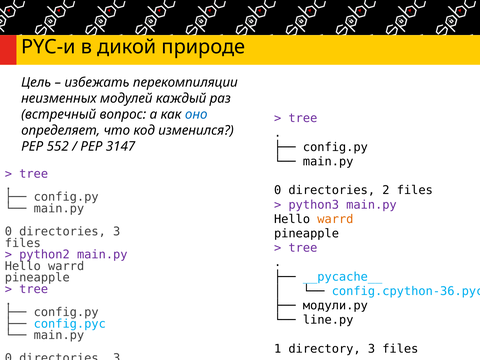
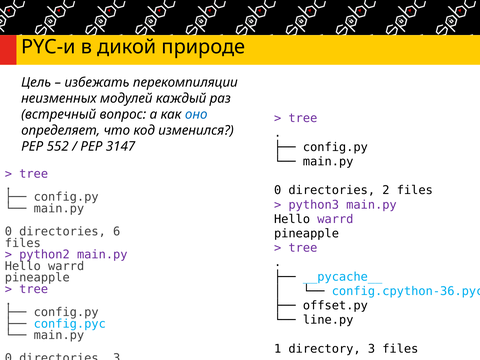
warrd colour: orange -> purple (335, 219)
3: 3 -> 6 (117, 232)
модули.py: модули.py -> offset.py (335, 306)
